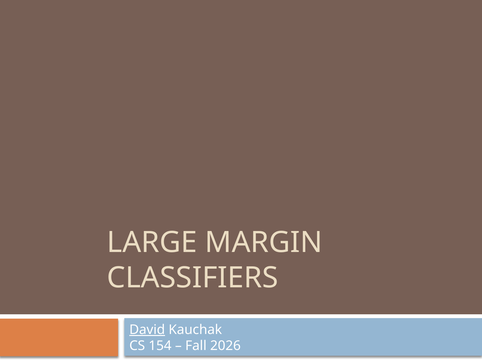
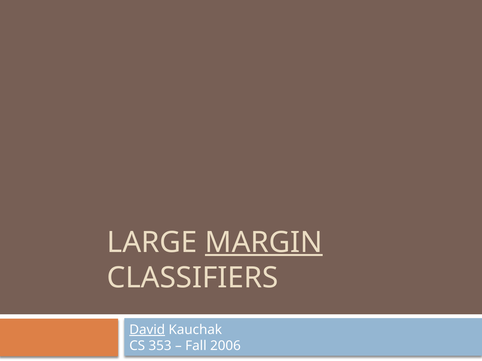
MARGIN underline: none -> present (264, 243)
154: 154 -> 353 (160, 346)
2026: 2026 -> 2006 (225, 346)
